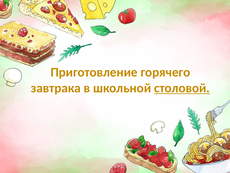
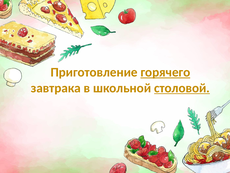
горячего underline: none -> present (165, 72)
